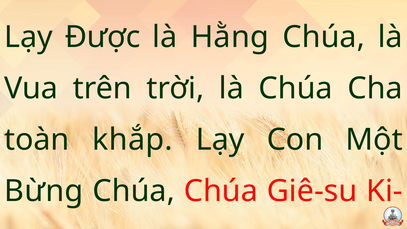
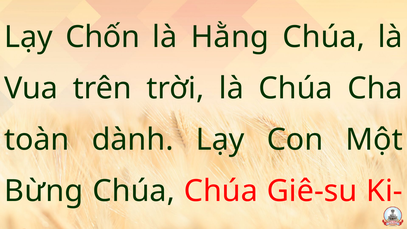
Được: Được -> Chốn (103, 37)
khắp: khắp -> dành (133, 140)
